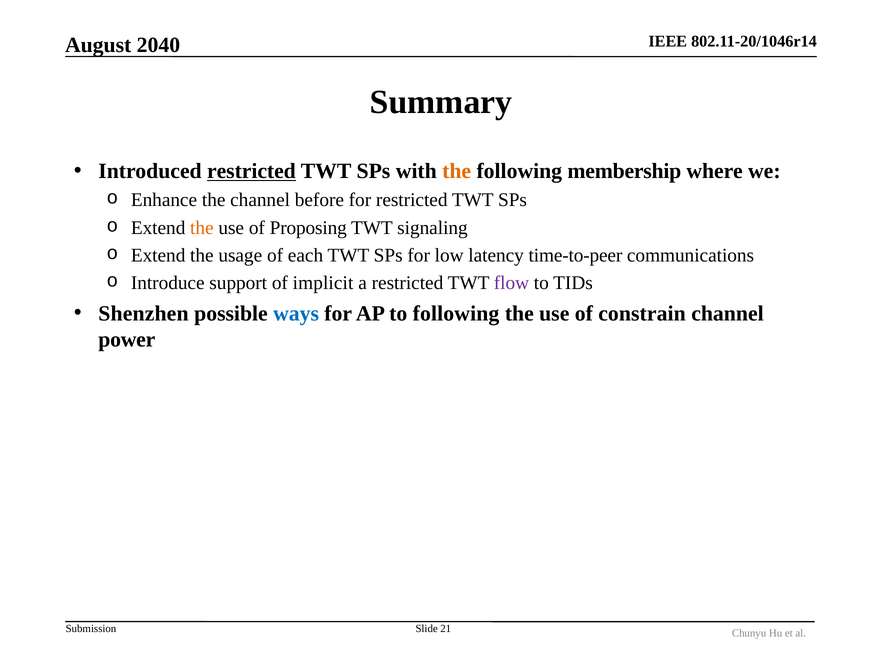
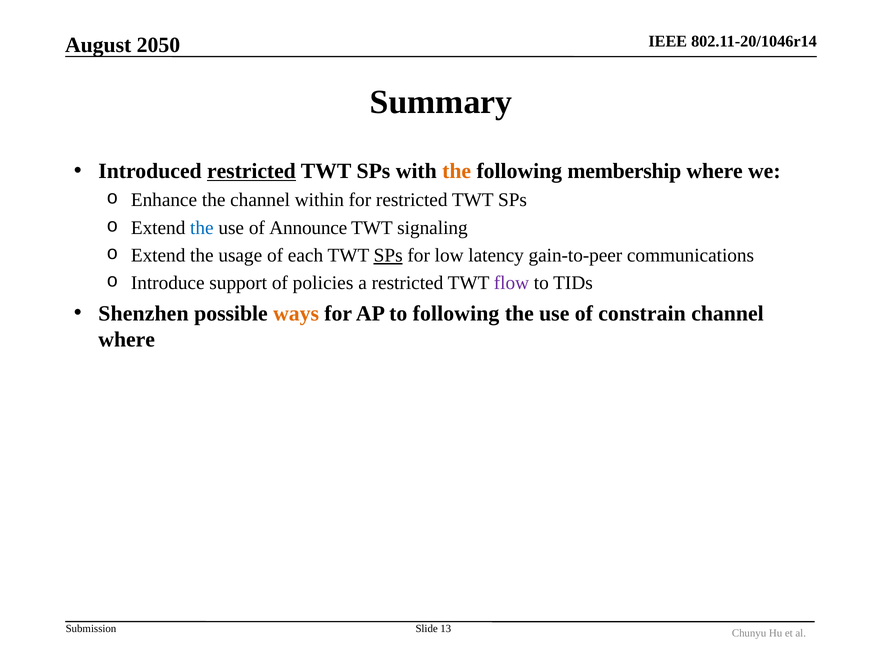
2040: 2040 -> 2050 (158, 45)
before: before -> within (319, 200)
the colour: orange -> blue (202, 228)
Proposing: Proposing -> Announce (308, 228)
SPs underline: none -> present (388, 255)
time-to-peer: time-to-peer -> gain-to-peer (575, 255)
implicit: implicit -> policies (323, 283)
ways colour: blue -> orange (296, 313)
power: power -> where (127, 339)
21: 21 -> 13 (446, 629)
